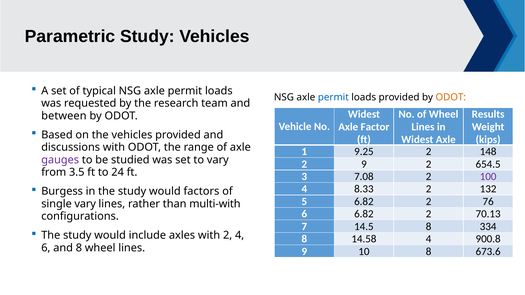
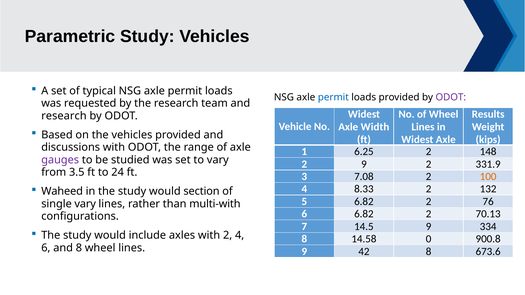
ODOT colour: orange -> purple (451, 97)
between: between -> research (64, 116)
Factor: Factor -> Width (375, 127)
9.25: 9.25 -> 6.25 (364, 152)
654.5: 654.5 -> 331.9 (488, 164)
100 colour: purple -> orange (488, 177)
Burgess: Burgess -> Waheed (62, 191)
factors: factors -> section (202, 191)
14.5 8: 8 -> 9 (429, 227)
14.58 4: 4 -> 0 (429, 239)
10: 10 -> 42 (364, 252)
